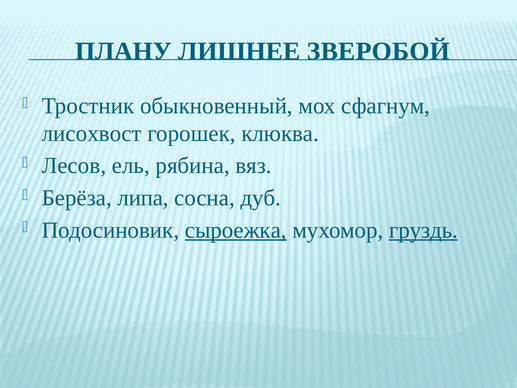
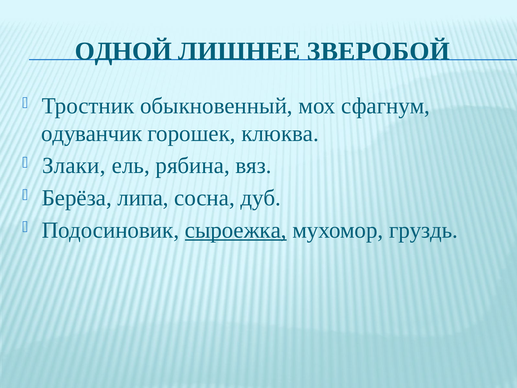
ПЛАНУ: ПЛАНУ -> ОДНОЙ (124, 51)
лисохвост: лисохвост -> одуванчик (92, 133)
Лесов: Лесов -> Злаки (74, 166)
груздь underline: present -> none (424, 230)
